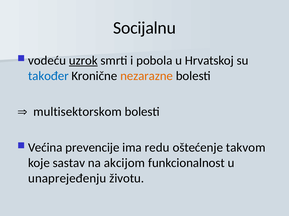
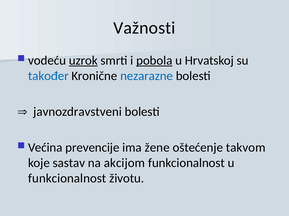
Socijalnu: Socijalnu -> Važnosti (144, 28)
pobola underline: none -> present (154, 61)
nezarazne colour: orange -> blue (147, 76)
multisektorskom: multisektorskom -> javnozdravstveni (78, 112)
redu: redu -> žene (157, 148)
unaprejeđenju: unaprejeđenju -> funkcionalnost (67, 179)
